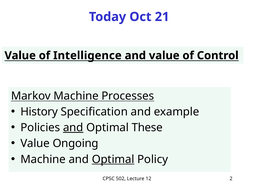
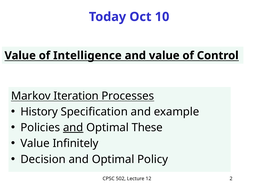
21: 21 -> 10 (162, 17)
Markov Machine: Machine -> Iteration (76, 96)
Ongoing: Ongoing -> Infinitely (76, 143)
Machine: Machine -> Decision (43, 159)
Optimal underline: present -> none (113, 159)
